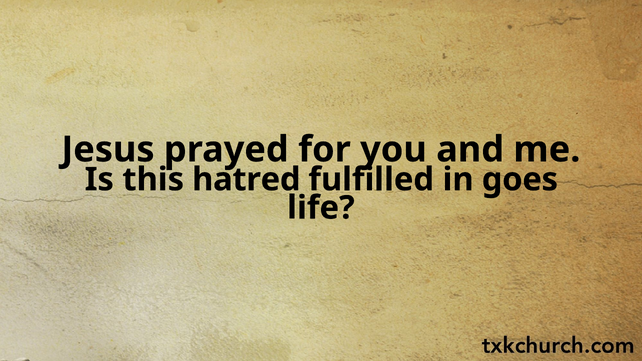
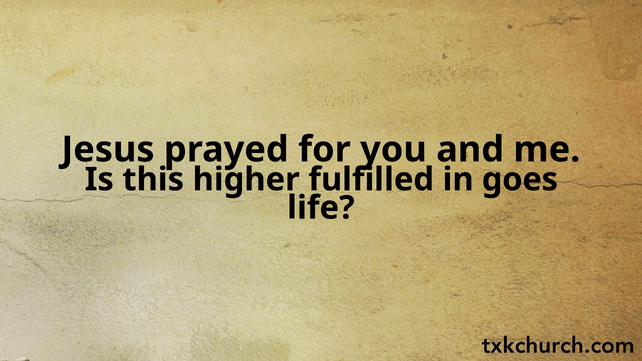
hatred: hatred -> higher (246, 180)
